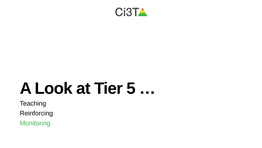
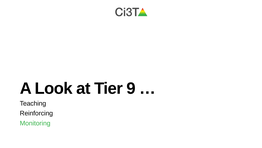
5: 5 -> 9 (131, 88)
